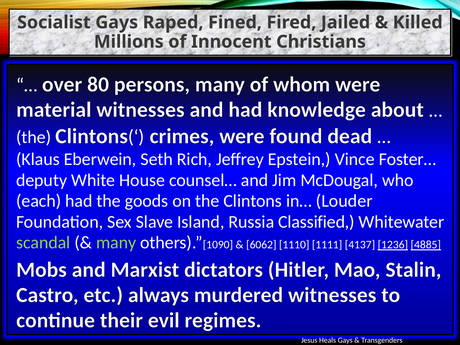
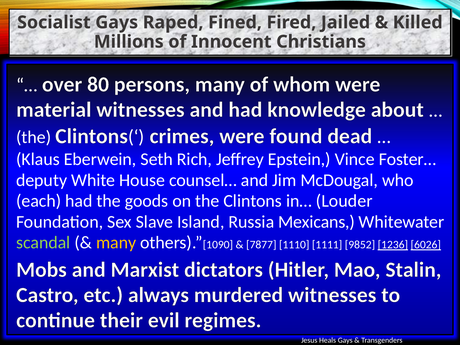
Classified: Classified -> Mexicans (316, 222)
many colour: light green -> yellow (116, 243)
6062: 6062 -> 7877 (261, 245)
4137: 4137 -> 9852 (360, 245)
4885: 4885 -> 6026 (426, 245)
